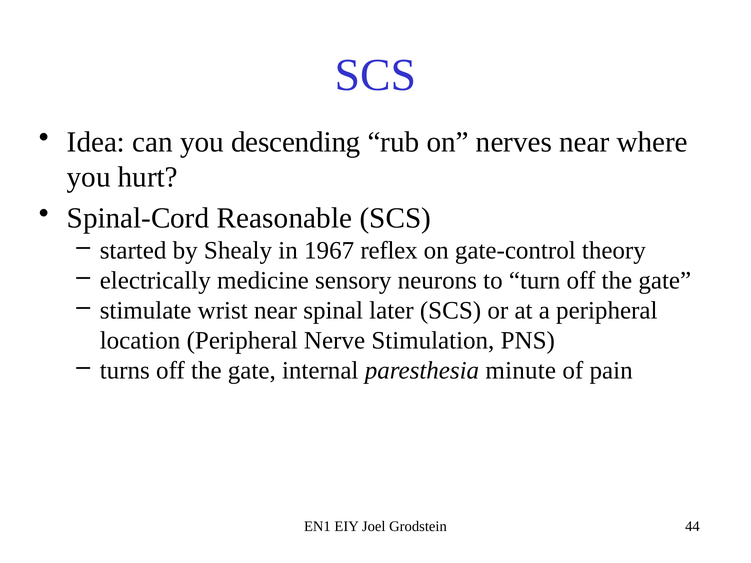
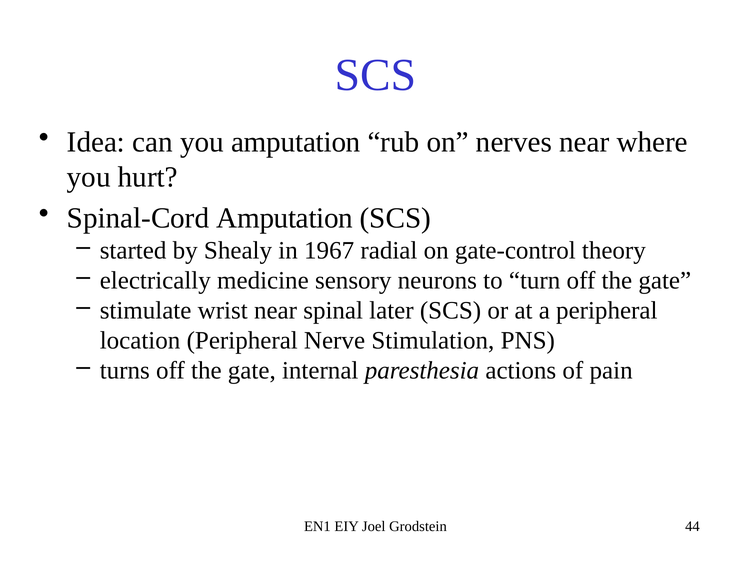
you descending: descending -> amputation (296, 142)
Spinal-Cord Reasonable: Reasonable -> Amputation (285, 218)
reflex: reflex -> radial (389, 251)
minute: minute -> actions (521, 371)
